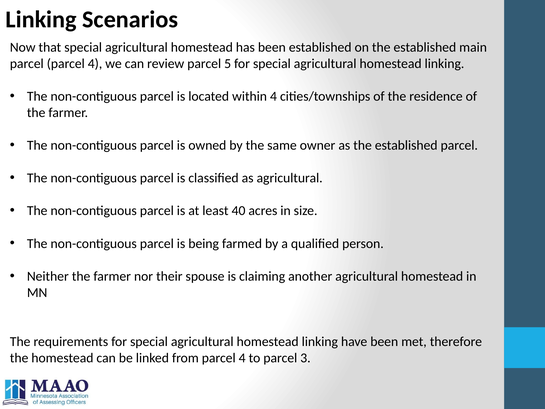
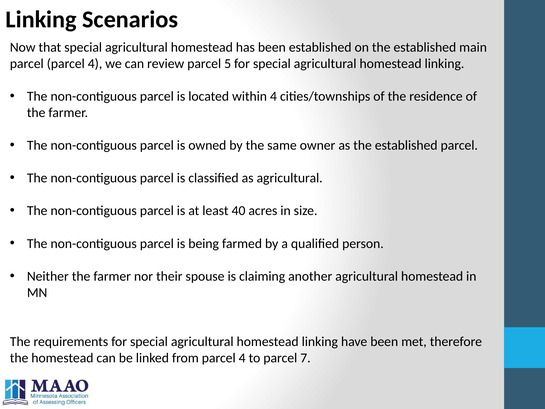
3: 3 -> 7 (305, 358)
